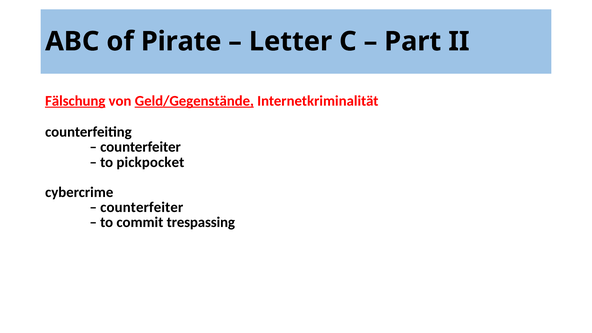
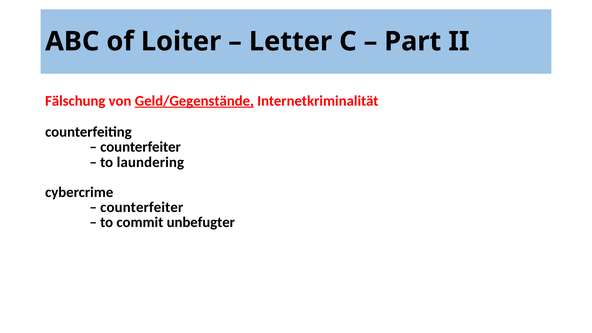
Pirate: Pirate -> Loiter (181, 41)
Fälschung underline: present -> none (75, 101)
pickpocket: pickpocket -> laundering (150, 162)
trespassing: trespassing -> unbefugter (201, 222)
